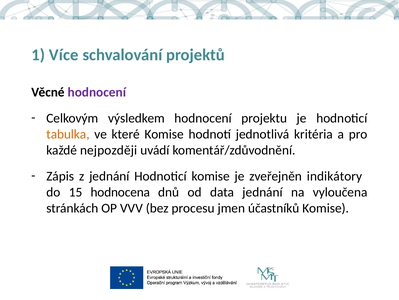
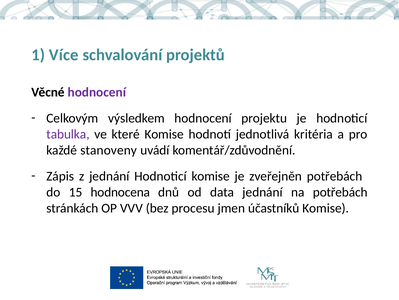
tabulka colour: orange -> purple (68, 134)
nejpozději: nejpozději -> stanoveny (109, 150)
zveřejněn indikátory: indikátory -> potřebách (335, 176)
na vyloučena: vyloučena -> potřebách (340, 192)
